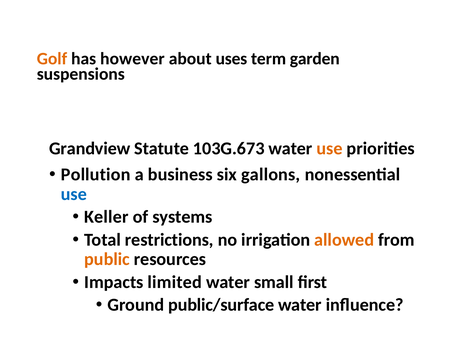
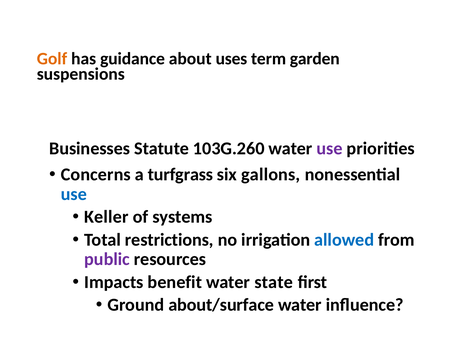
however: however -> guidance (133, 59)
Grandview: Grandview -> Businesses (90, 149)
103G.673: 103G.673 -> 103G.260 (229, 149)
use colour: orange -> purple (329, 149)
Pollution: Pollution -> Concerns (96, 175)
business: business -> turfgrass (180, 175)
allowed colour: orange -> blue (344, 240)
public colour: orange -> purple (107, 260)
limited: limited -> benefit (175, 282)
small: small -> state (274, 282)
public/surface: public/surface -> about/surface (221, 305)
